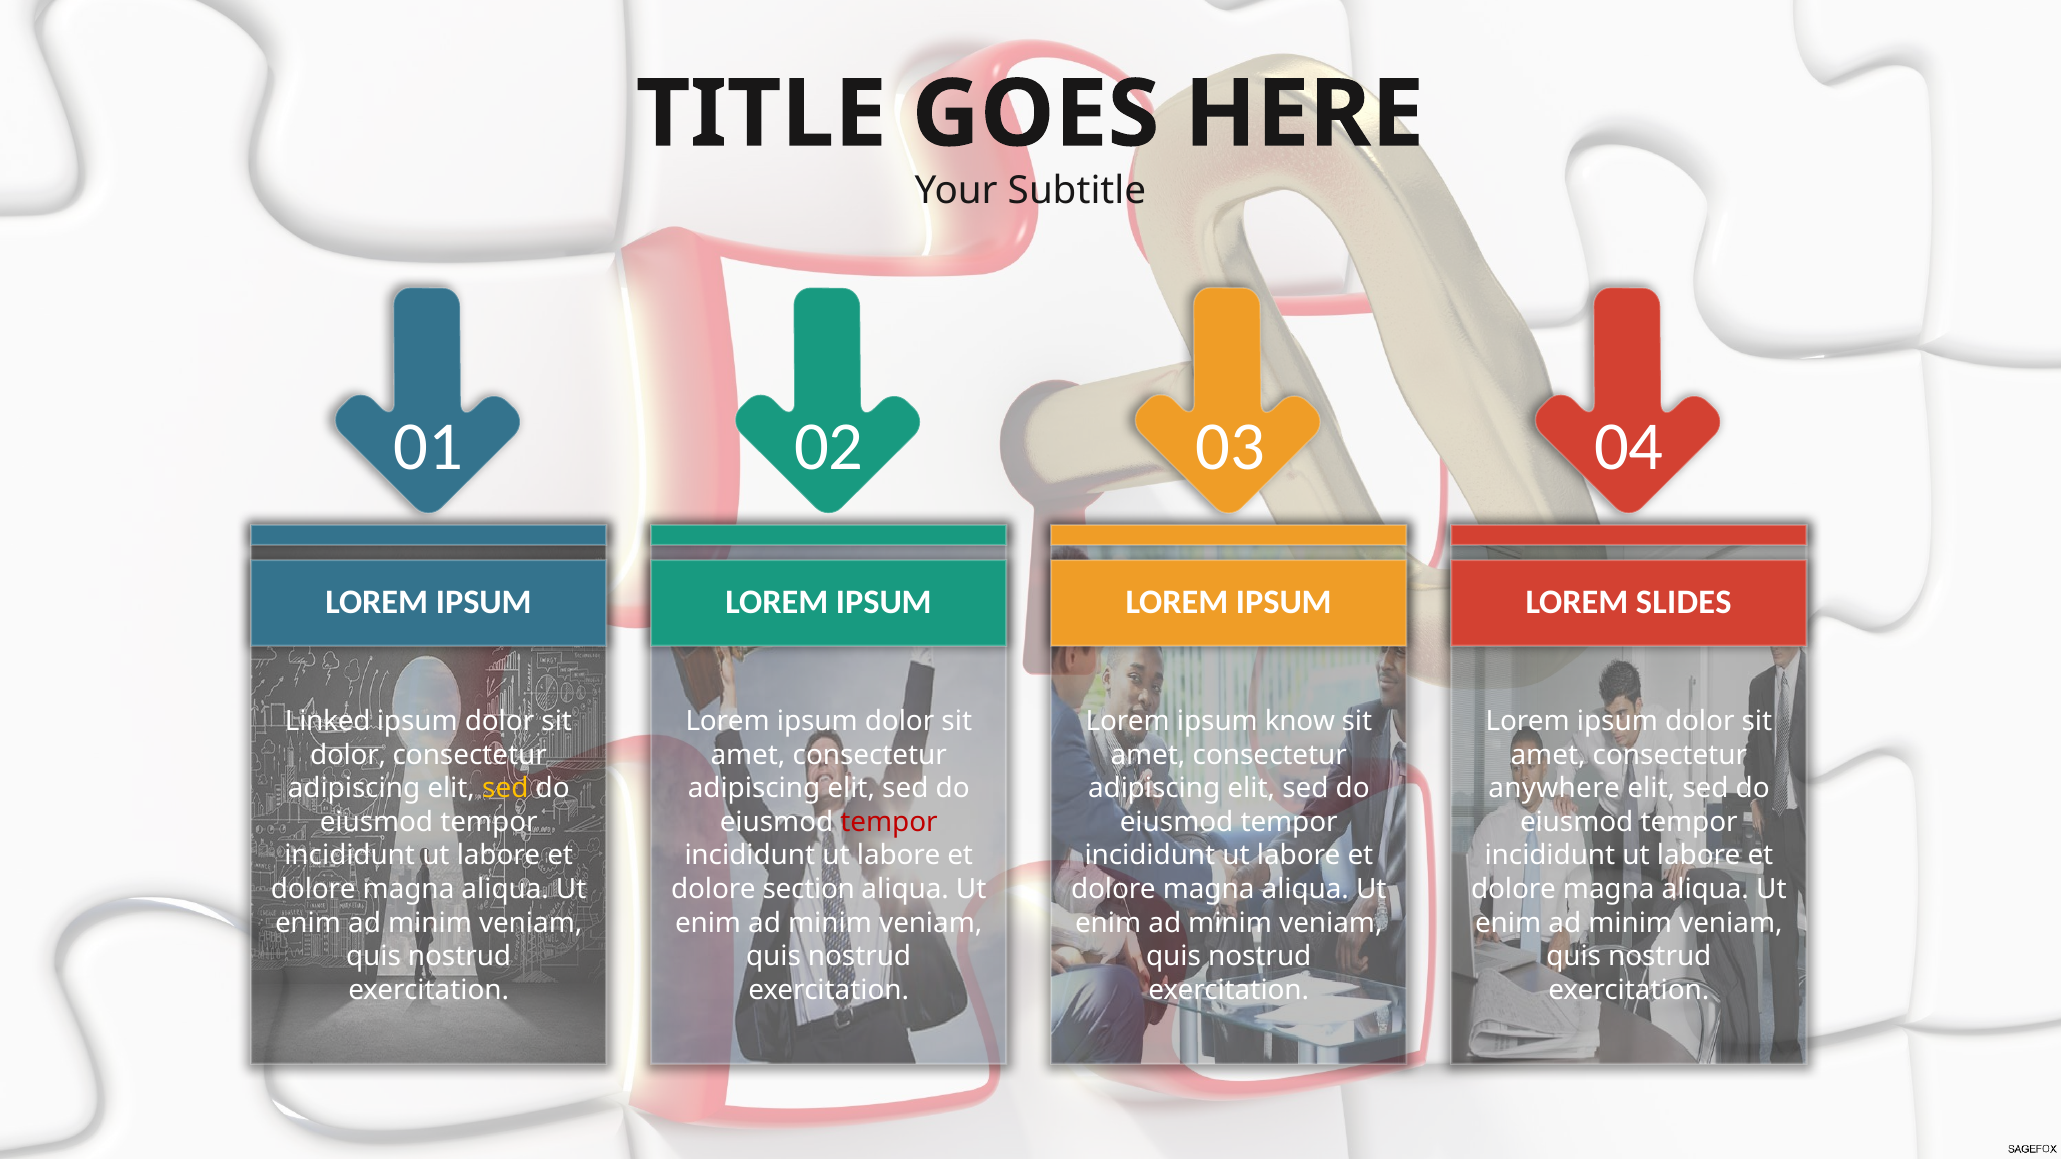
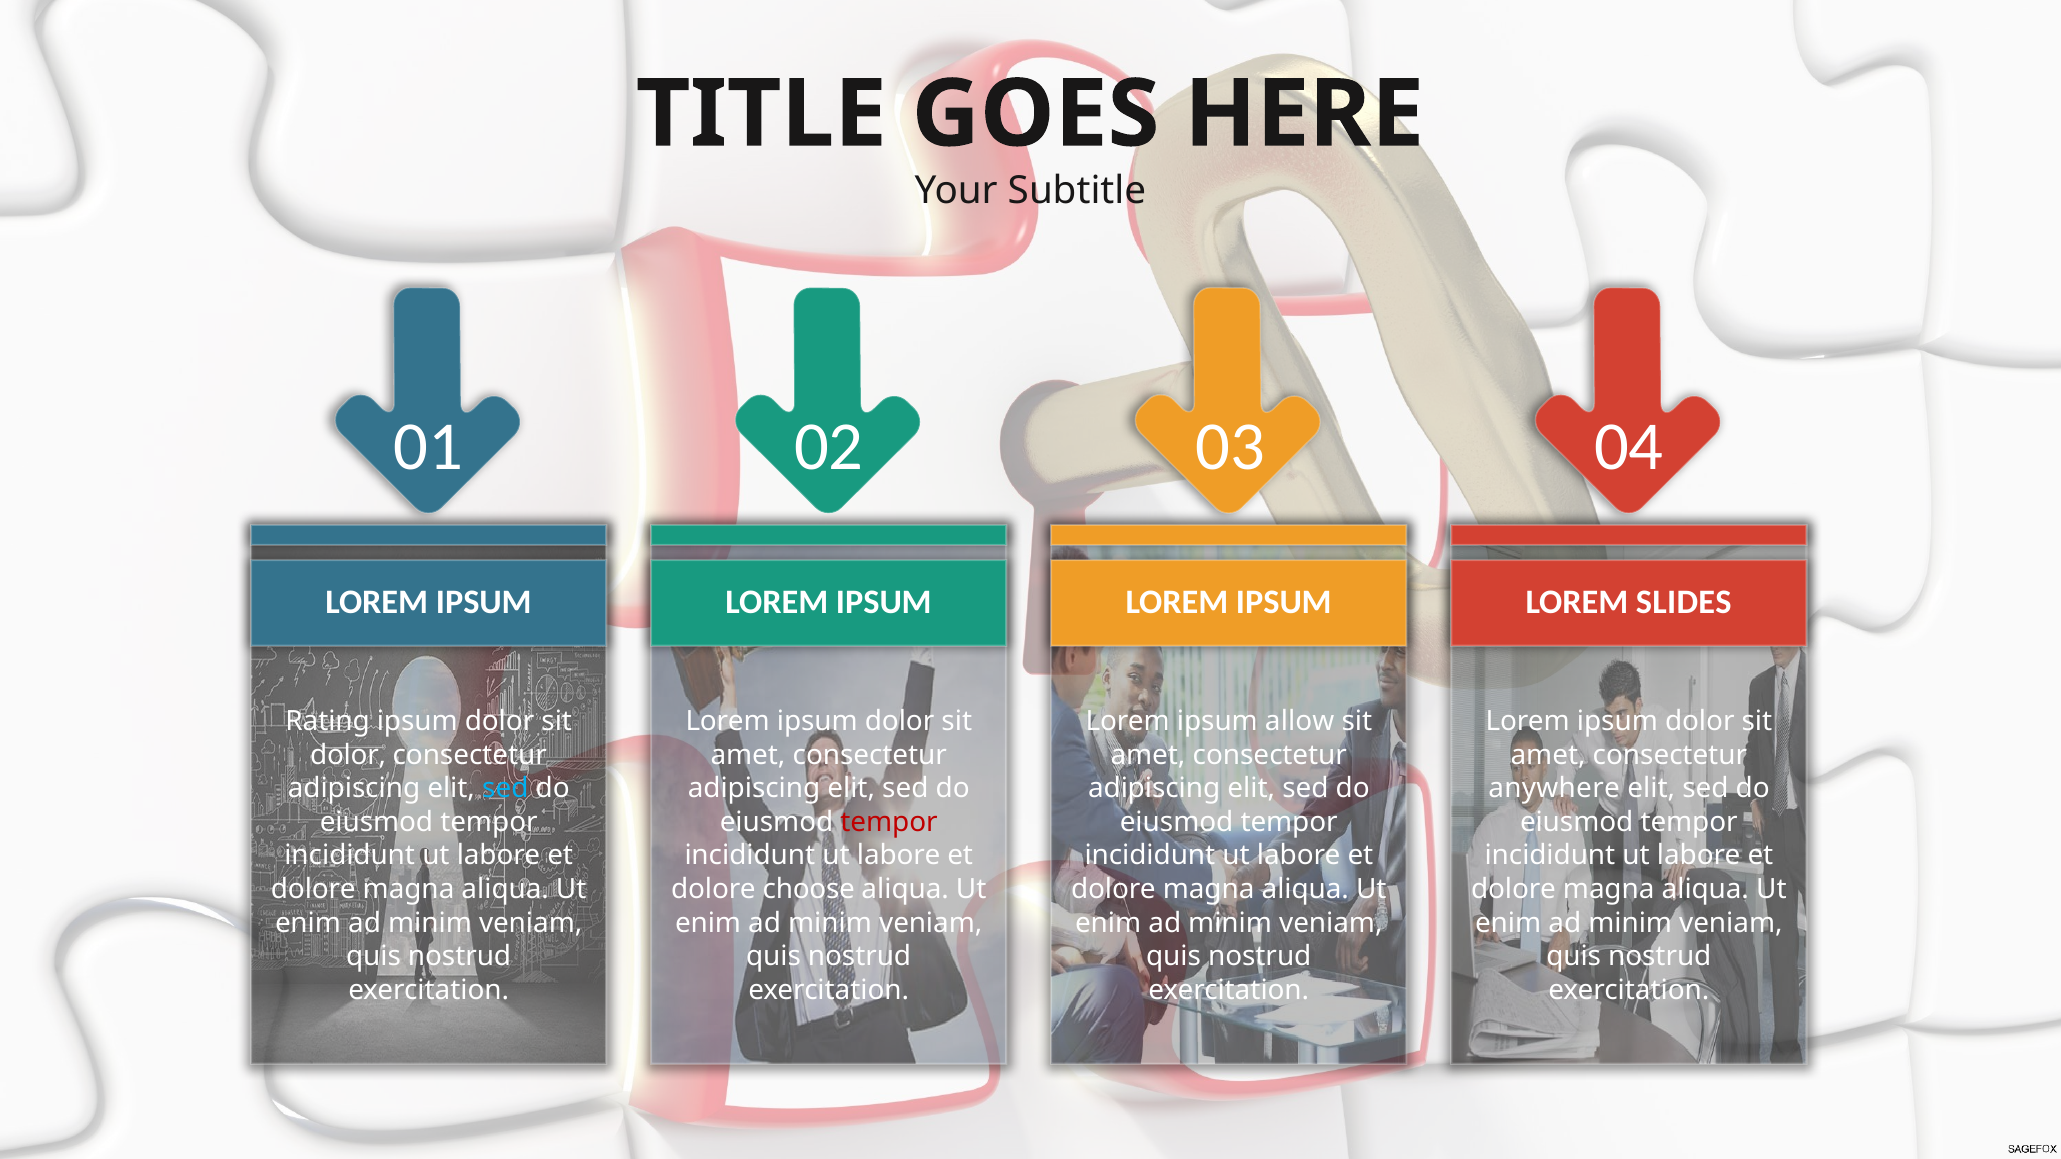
Linked: Linked -> Rating (328, 722)
know: know -> allow (1300, 722)
sed colour: yellow -> light blue (505, 789)
section: section -> choose (809, 889)
